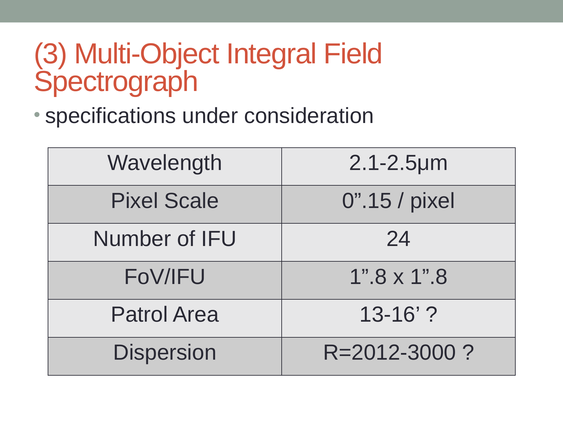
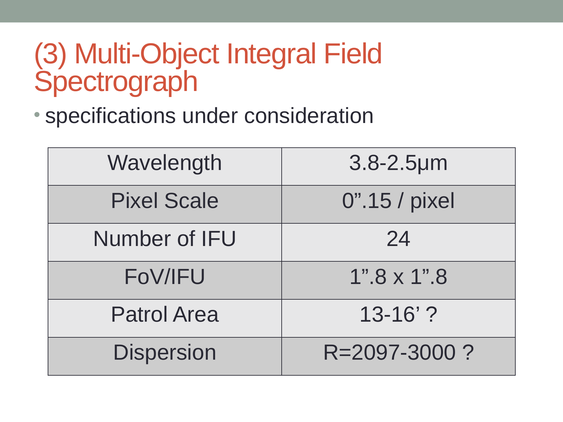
2.1-2.5μm: 2.1-2.5μm -> 3.8-2.5μm (399, 163)
R=2012-3000: R=2012-3000 -> R=2097-3000 (390, 353)
